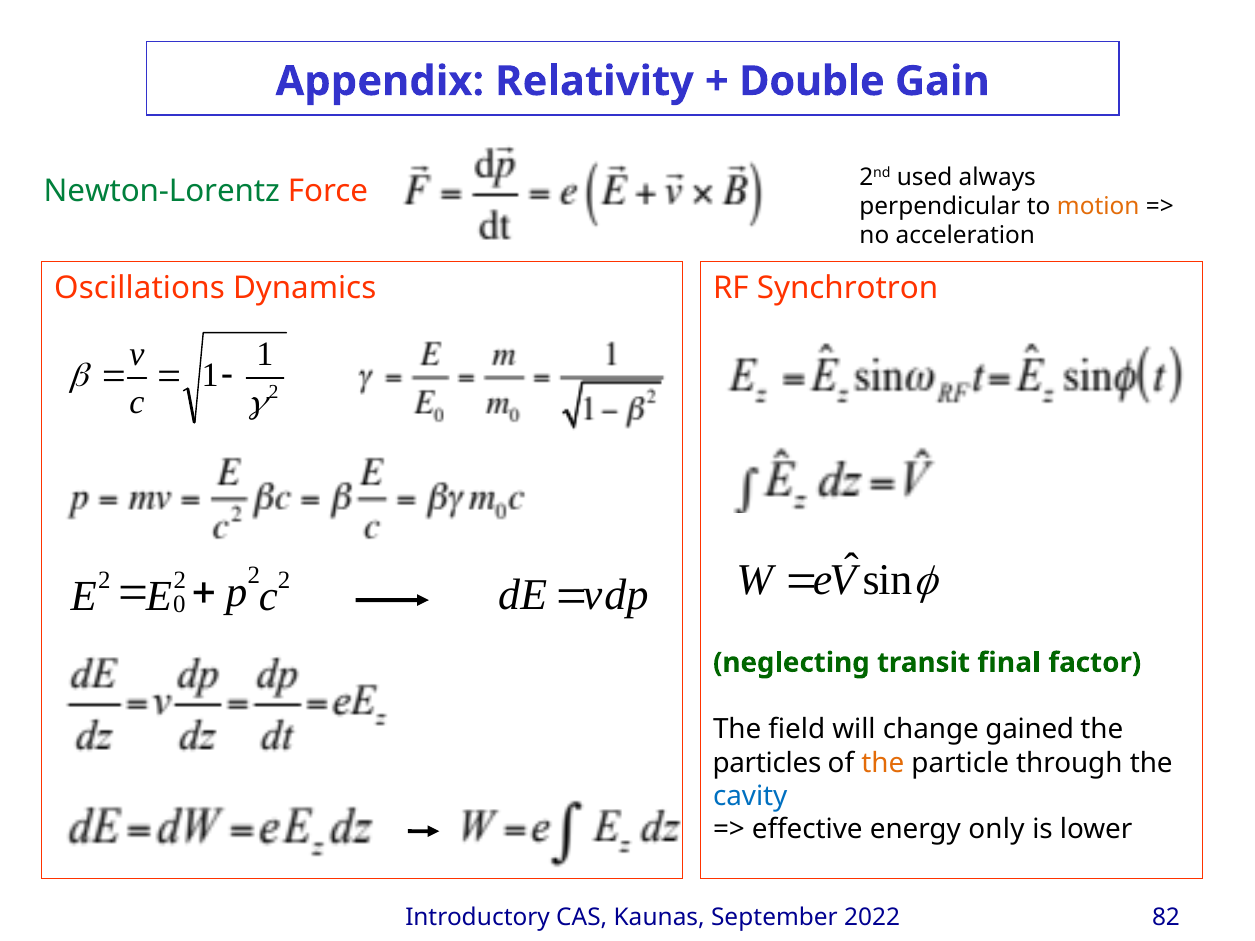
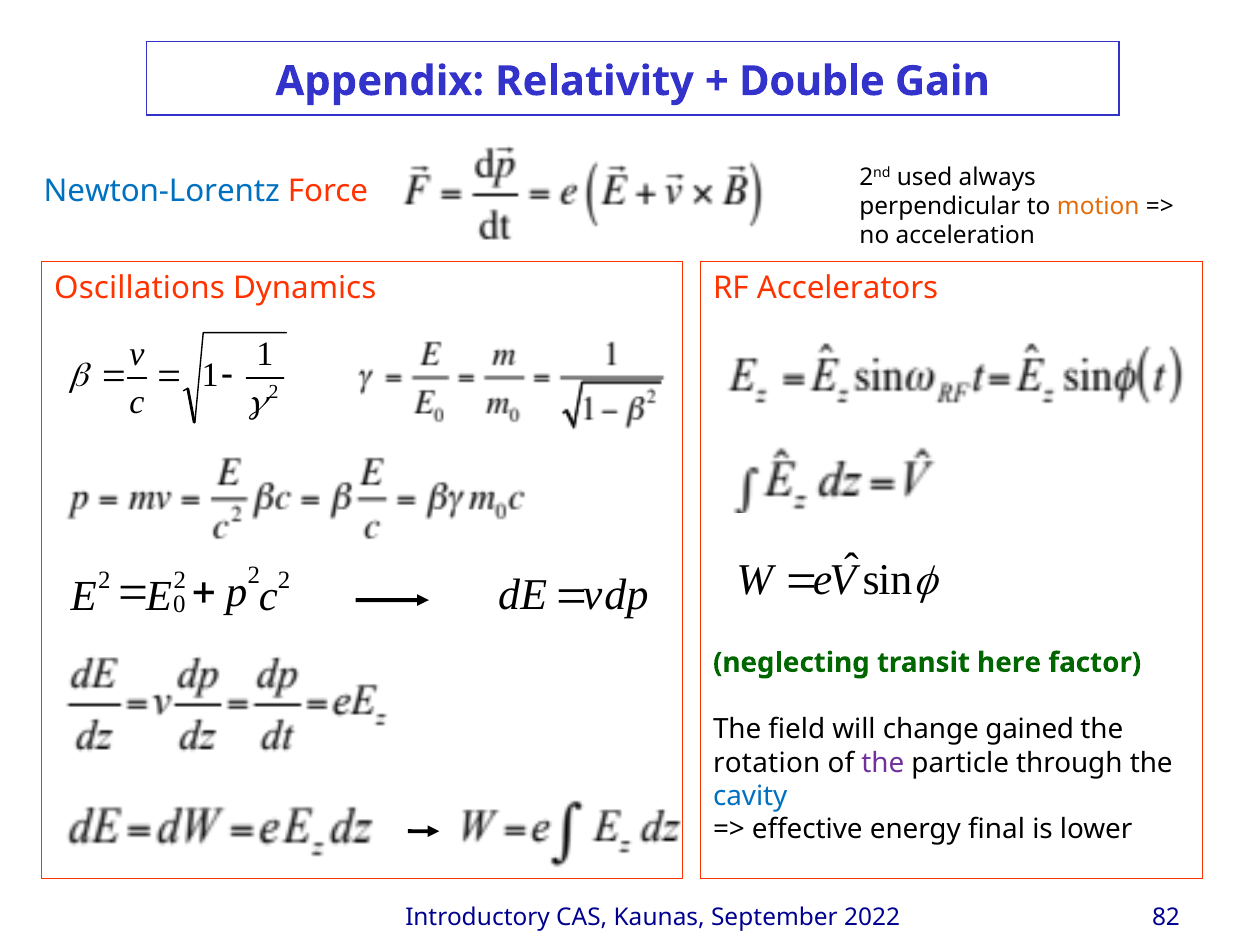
Newton-Lorentz colour: green -> blue (162, 191)
Synchrotron: Synchrotron -> Accelerators (848, 289)
final: final -> here (1009, 663)
particles: particles -> rotation (767, 763)
the colour: orange -> purple (883, 763)
only: only -> final (997, 830)
